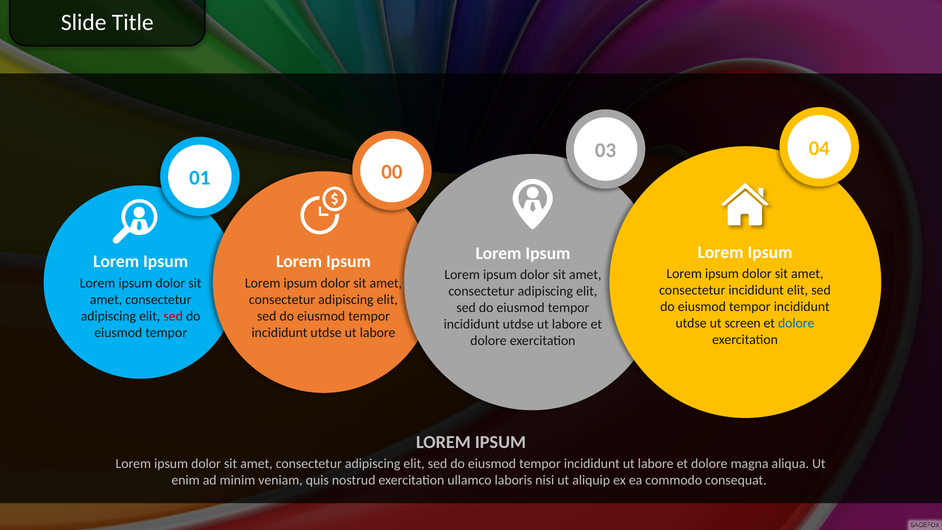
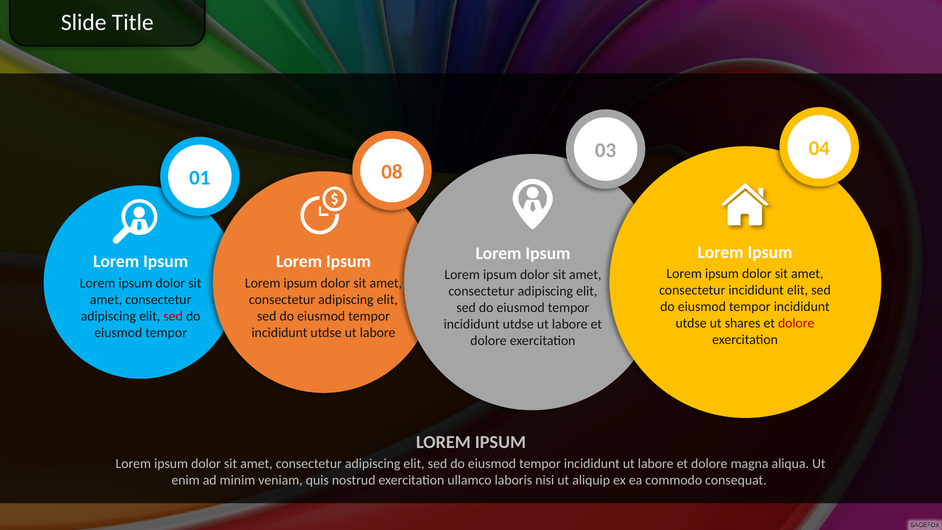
00: 00 -> 08 (392, 172)
screen: screen -> shares (743, 323)
dolore colour: blue -> red (796, 323)
